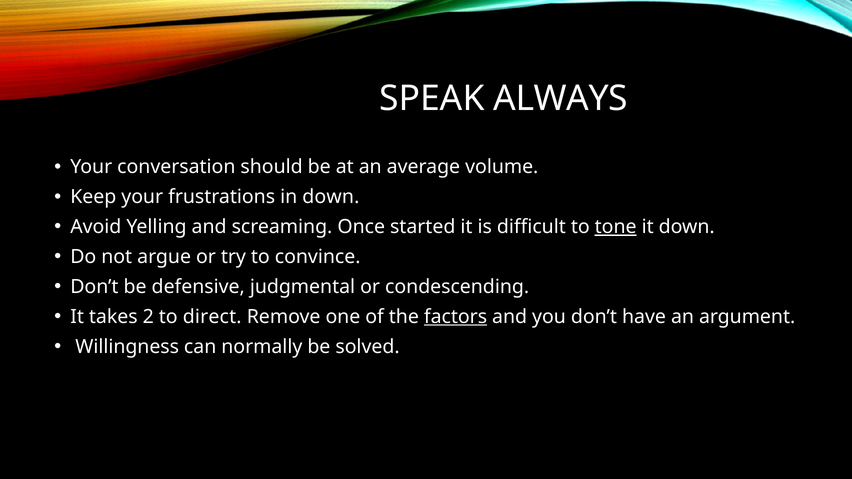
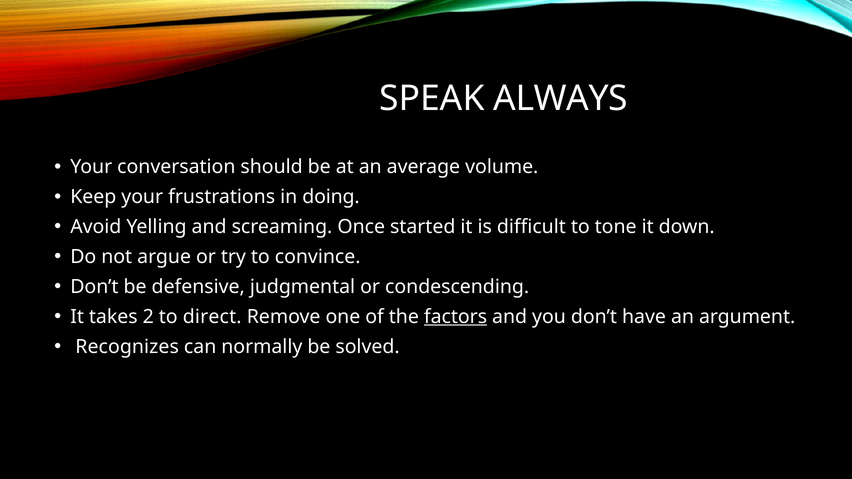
in down: down -> doing (331, 197)
tone underline: present -> none (616, 227)
Willingness: Willingness -> Recognizes (127, 347)
